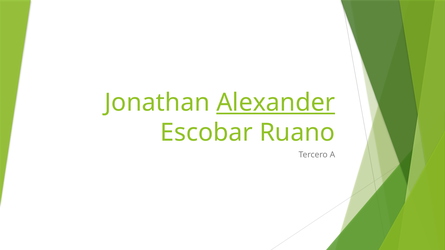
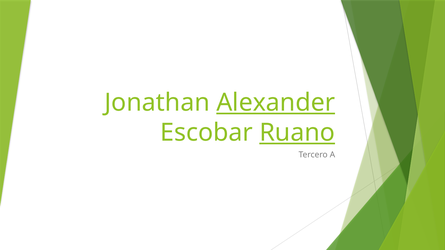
Ruano underline: none -> present (297, 133)
